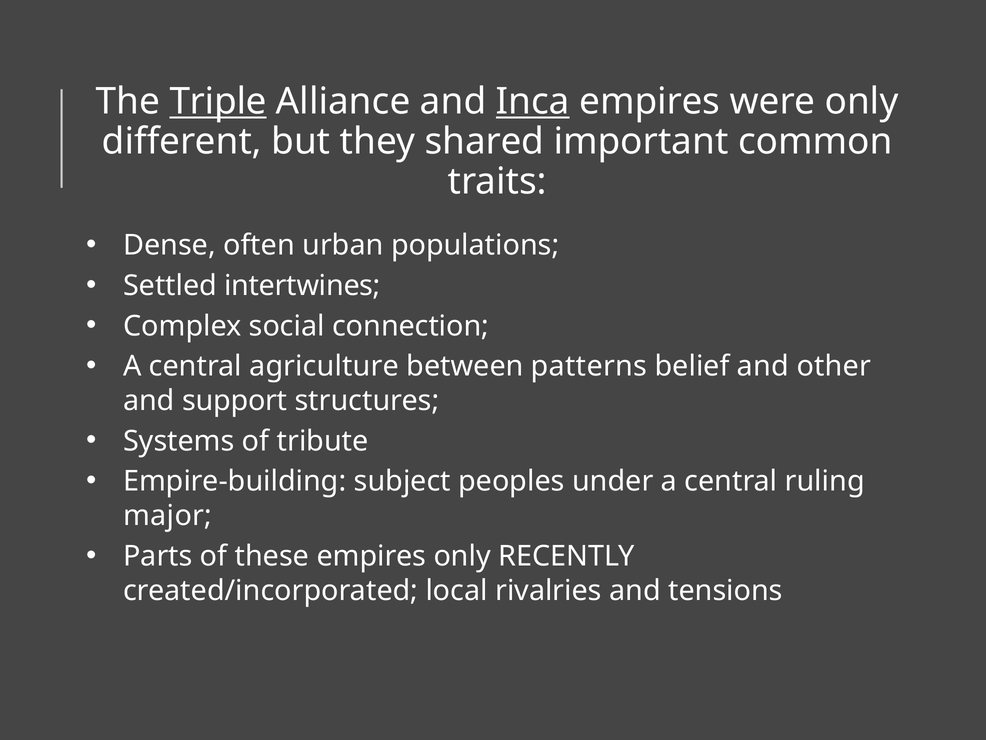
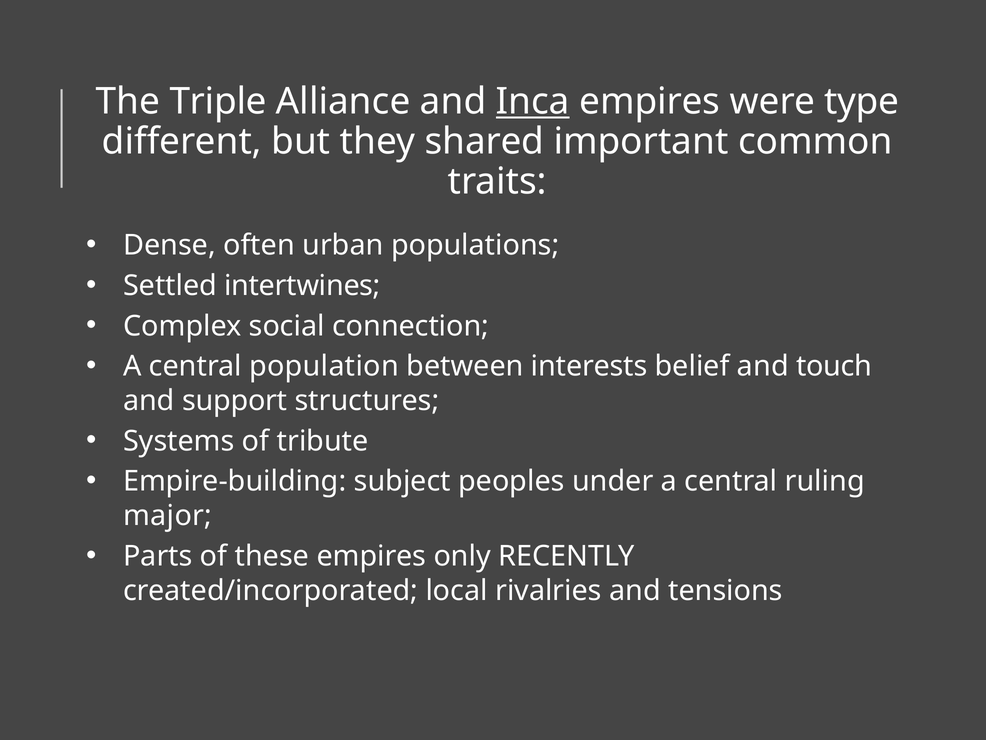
Triple underline: present -> none (218, 101)
were only: only -> type (862, 101)
agriculture: agriculture -> population (324, 366)
patterns: patterns -> interests (589, 366)
other: other -> touch (834, 366)
